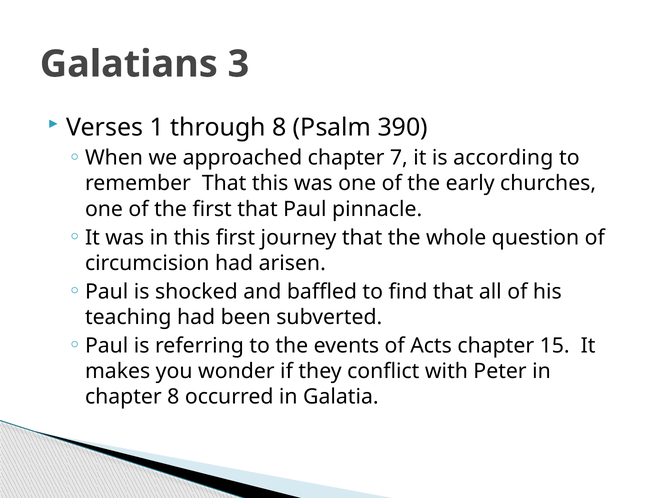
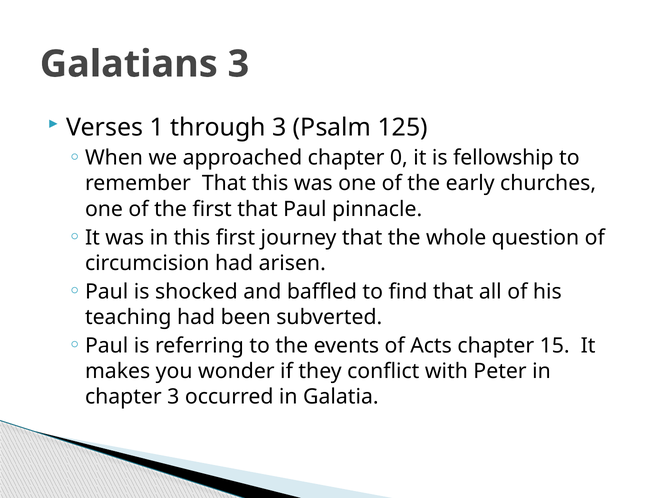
through 8: 8 -> 3 (279, 128)
390: 390 -> 125 (403, 128)
7: 7 -> 0 (399, 158)
according: according -> fellowship (503, 158)
chapter 8: 8 -> 3 (173, 397)
